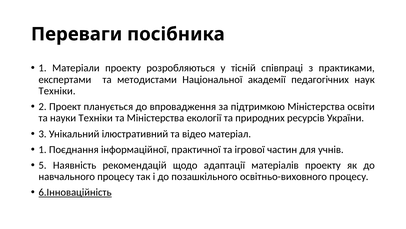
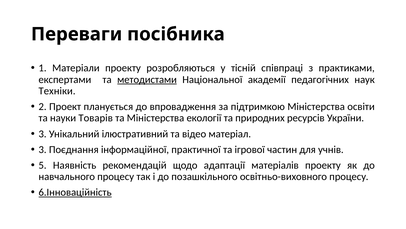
методистами underline: none -> present (147, 79)
науки Техніки: Техніки -> Товарів (96, 118)
1: 1 -> 3 (43, 149)
